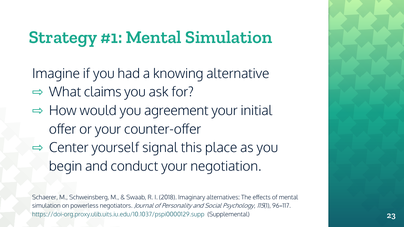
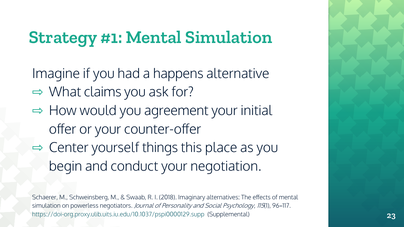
knowing: knowing -> happens (178, 74)
signal: signal -> things (160, 148)
